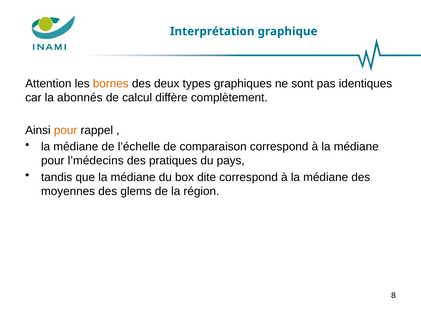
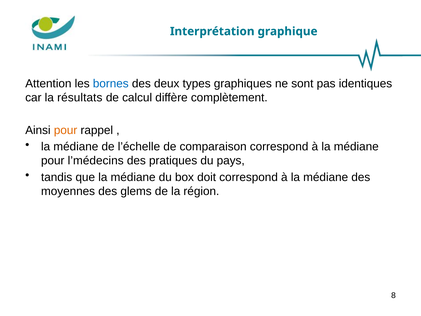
bornes colour: orange -> blue (111, 83)
abonnés: abonnés -> résultats (80, 97)
dite: dite -> doit (207, 177)
